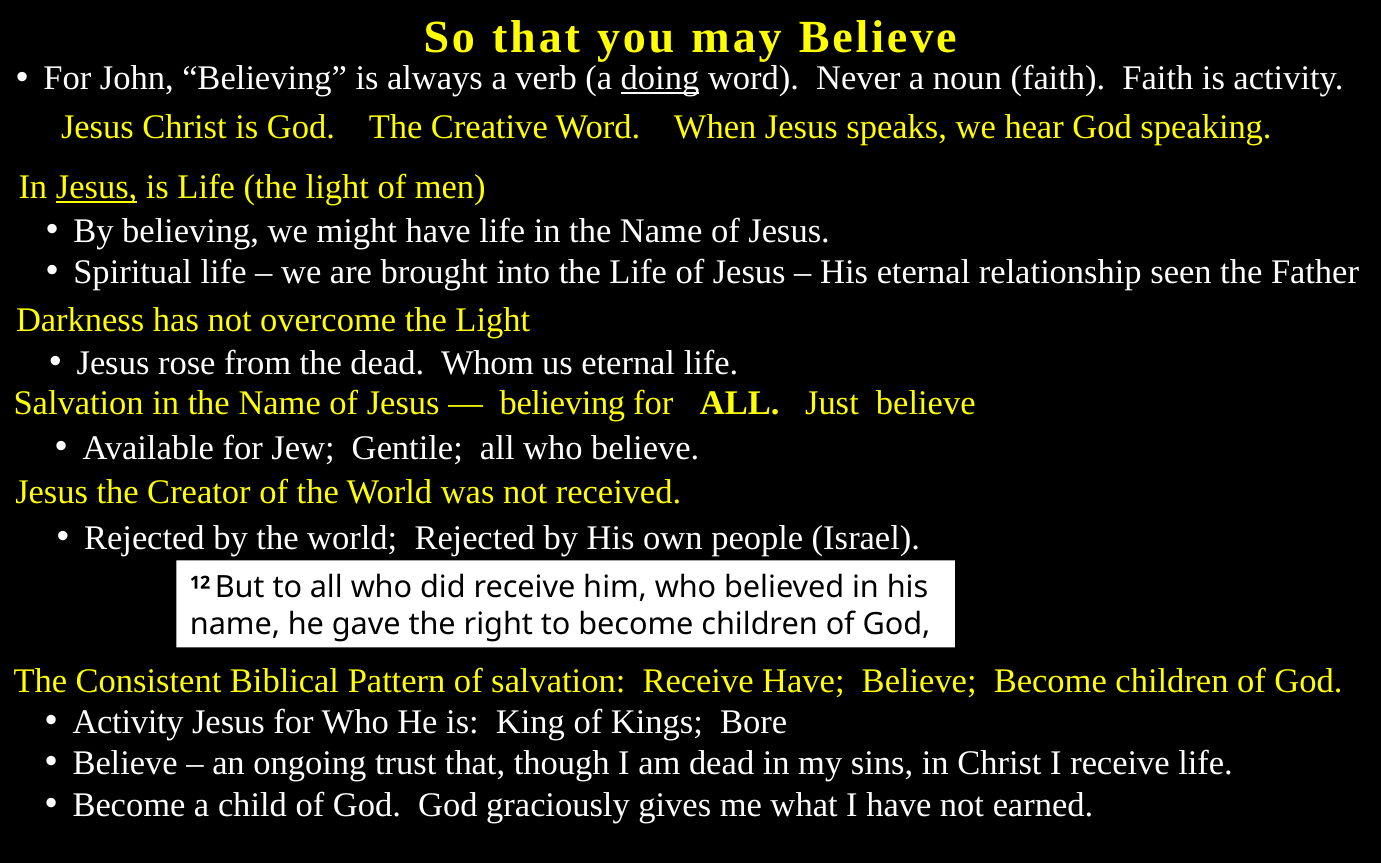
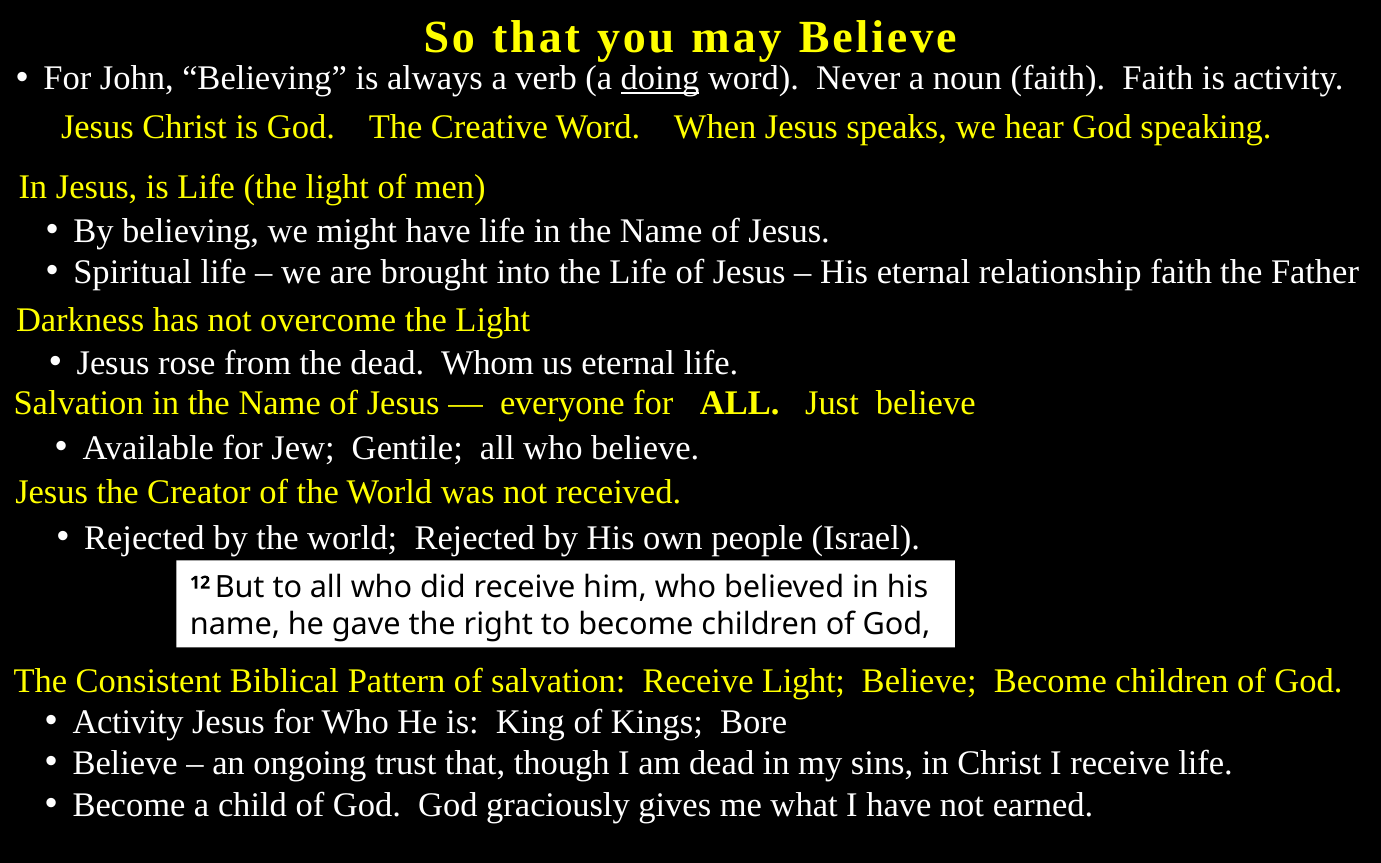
Jesus underline: present -> none (97, 188)
relationship seen: seen -> faith (1181, 272)
believing: believing -> everyone (562, 403)
Receive Have: Have -> Light (804, 681)
